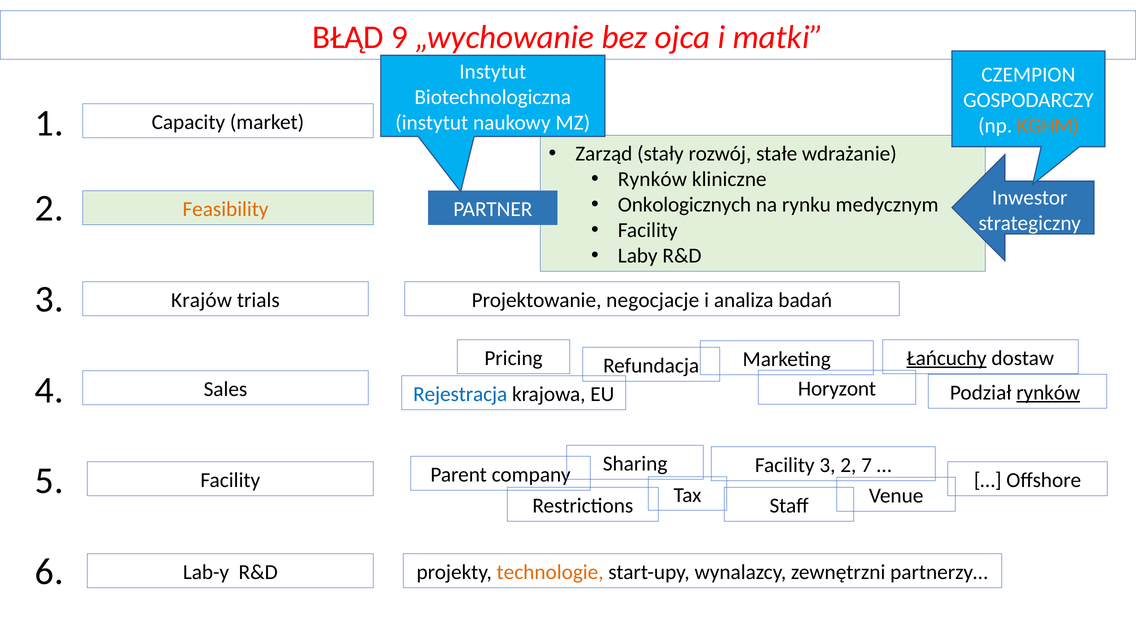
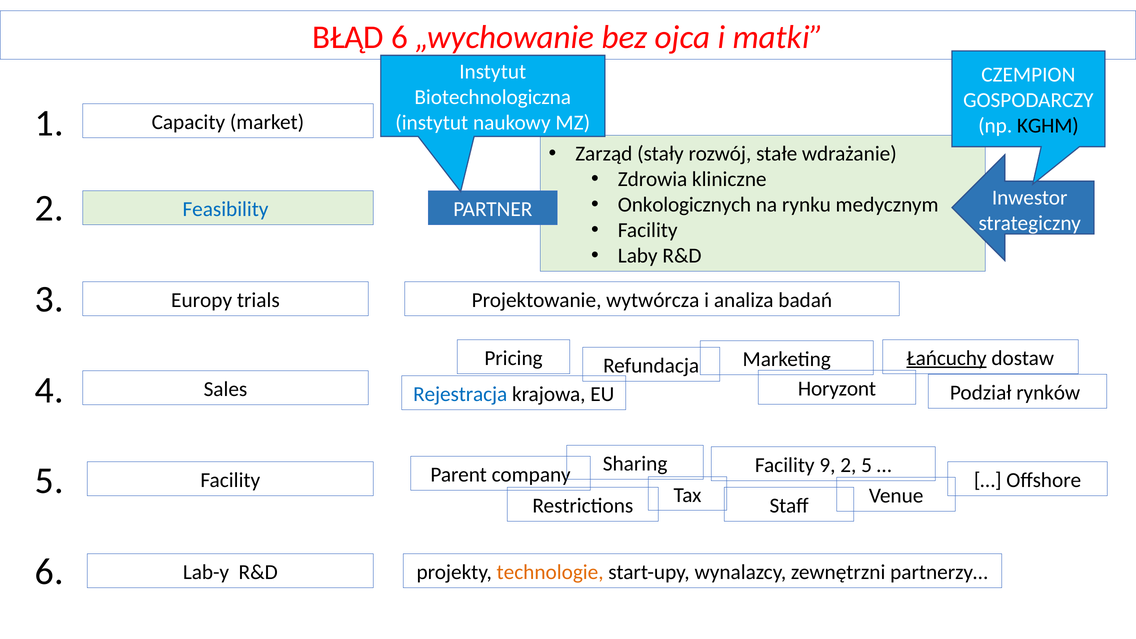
BŁĄD 9: 9 -> 6 (400, 37)
KGHM colour: orange -> black (1048, 126)
Rynków: Rynków -> Zdrowia (653, 179)
Feasibility colour: orange -> blue (225, 209)
Krajów: Krajów -> Europy (202, 300)
negocjacje: negocjacje -> wytwórcza (653, 300)
rynków underline: present -> none (1048, 393)
Facility 3: 3 -> 9 (827, 465)
2 7: 7 -> 5 (867, 465)
